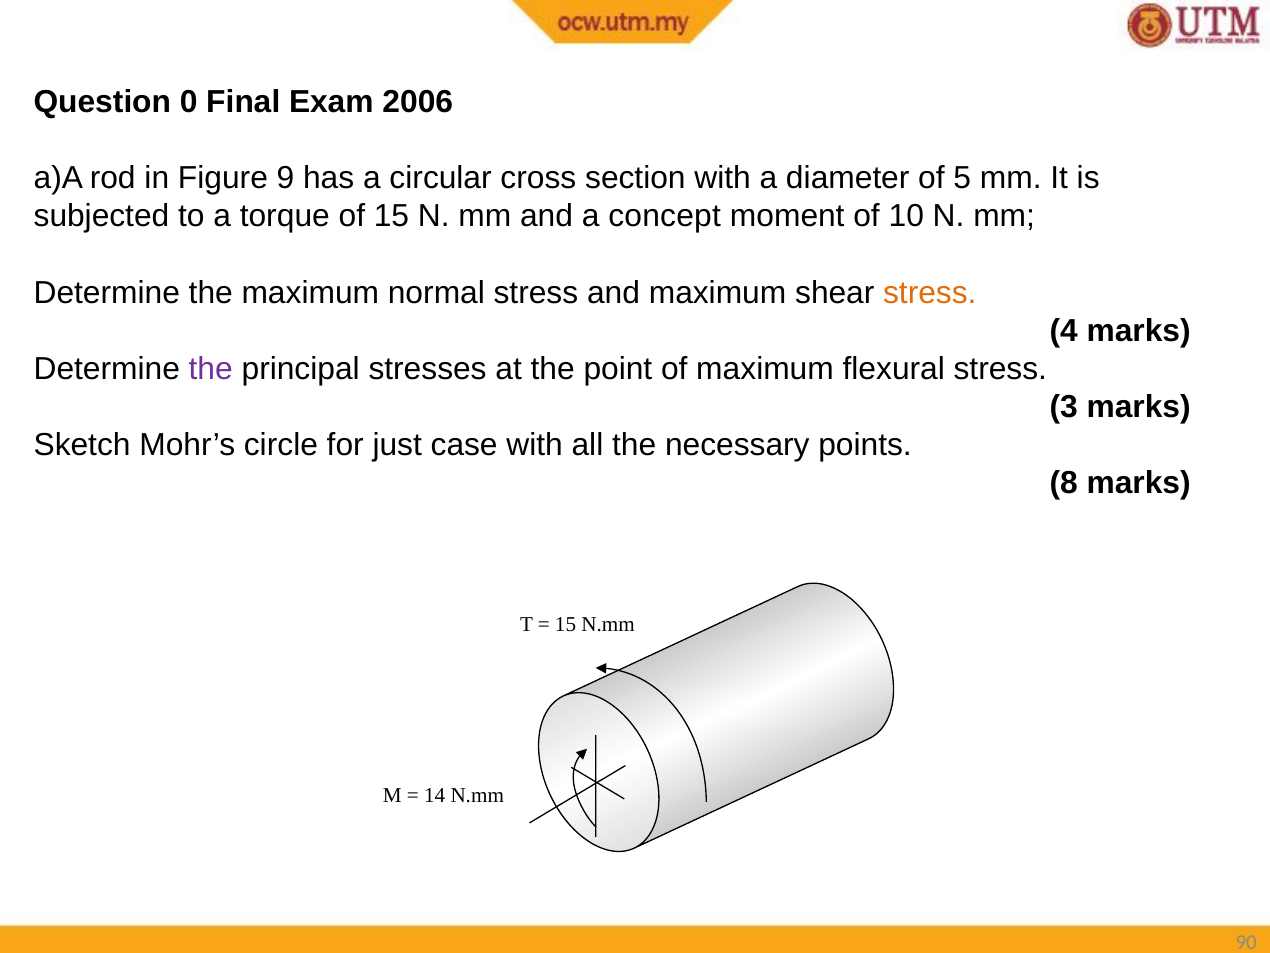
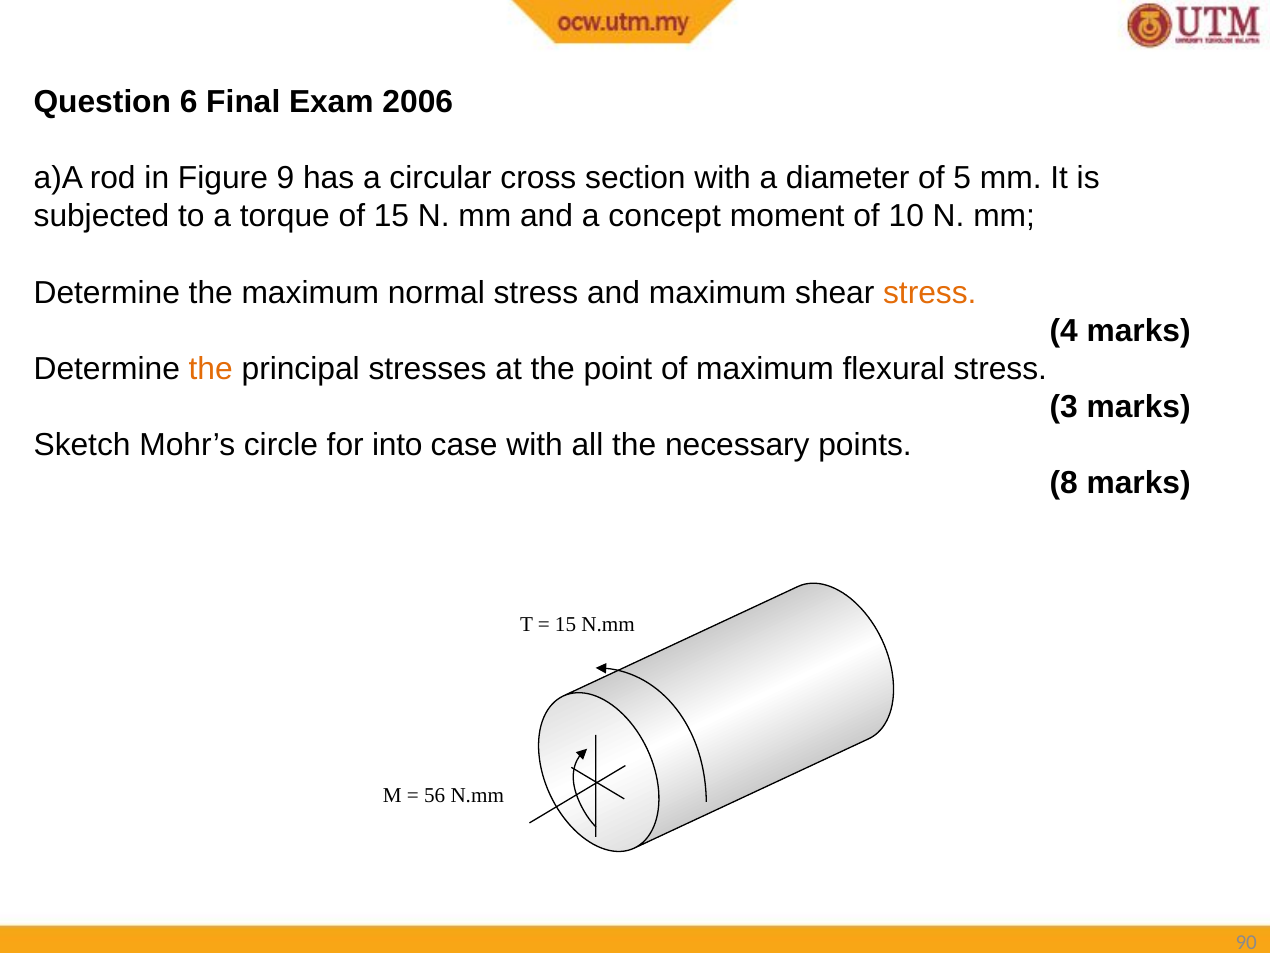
0: 0 -> 6 (189, 102)
the colour: purple -> orange (211, 369)
just: just -> into (397, 445)
14: 14 -> 56 (435, 795)
